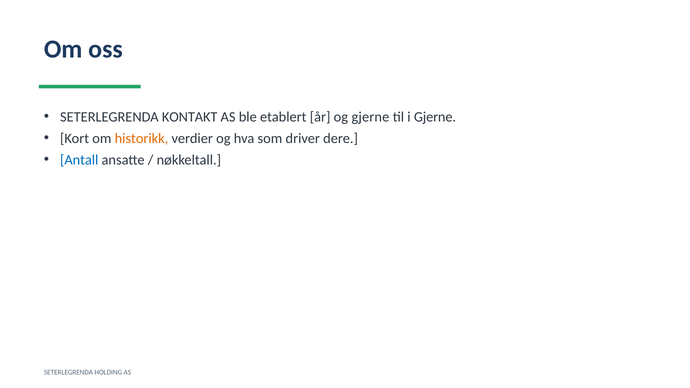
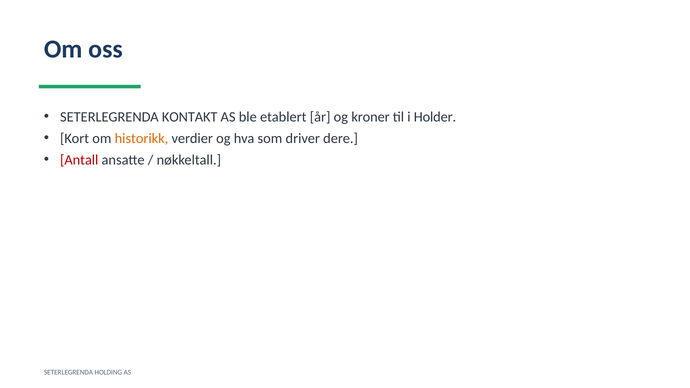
og gjerne: gjerne -> kroner (371, 117)
i Gjerne: Gjerne -> Holder (435, 117)
Antall colour: blue -> red (79, 160)
